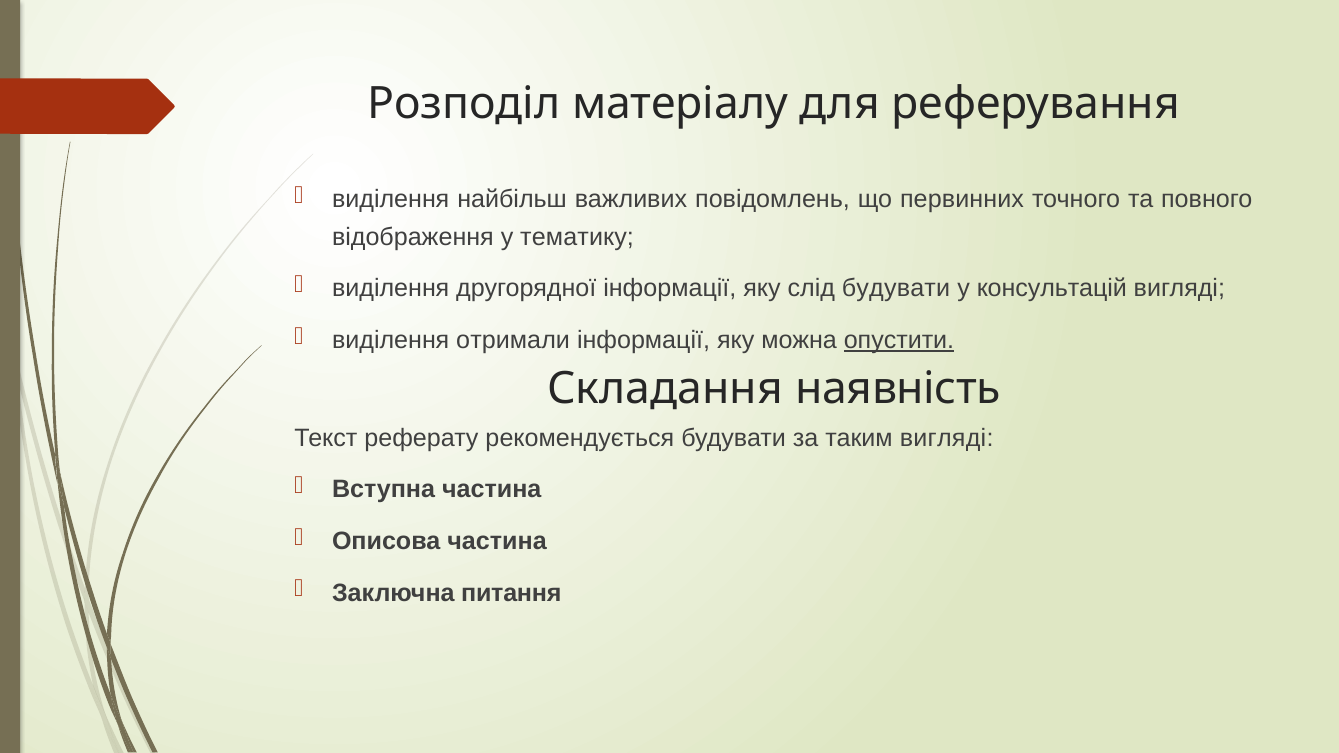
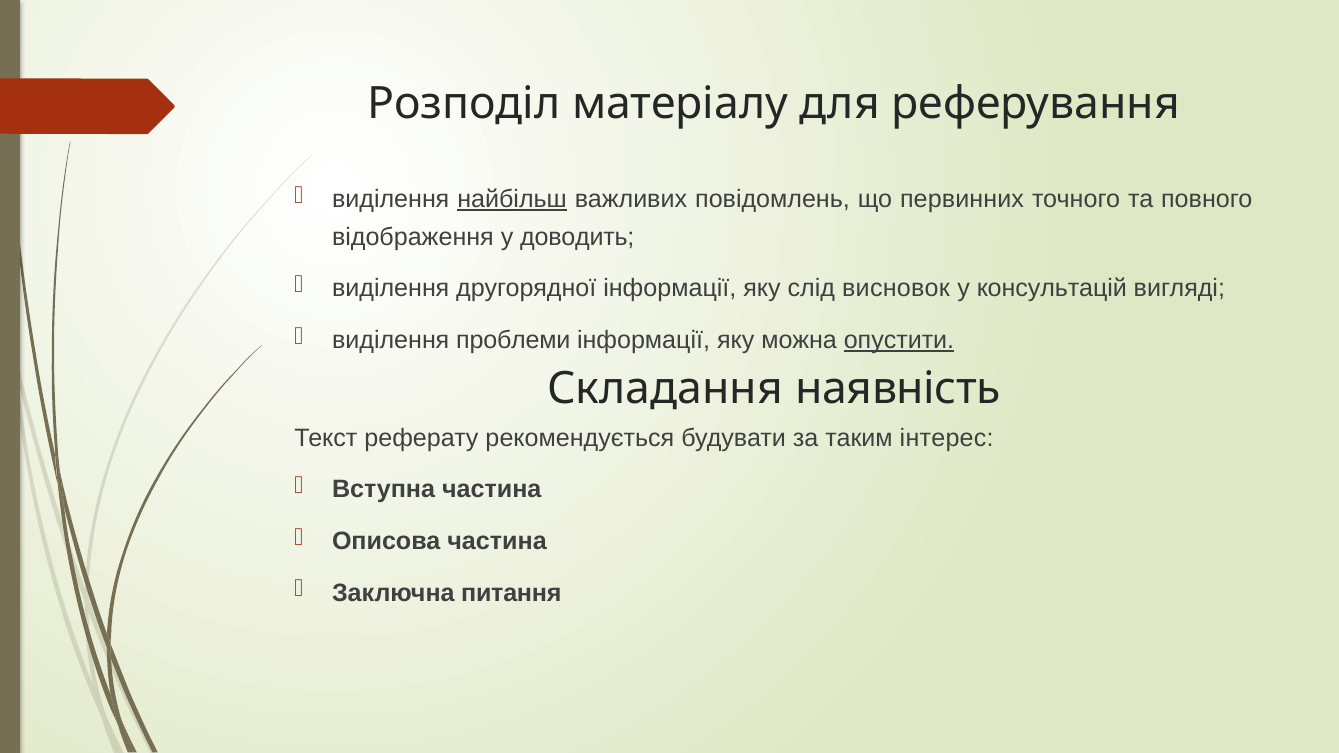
найбільш underline: none -> present (512, 199)
тематику: тематику -> доводить (577, 237)
слід будувати: будувати -> висновок (896, 289)
отримали: отримали -> проблеми (513, 340)
таким вигляді: вигляді -> інтерес (947, 438)
